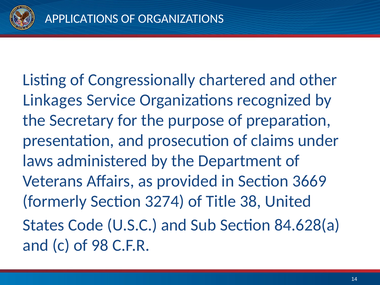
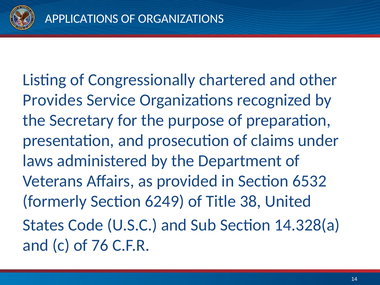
Linkages: Linkages -> Provides (53, 100)
3669: 3669 -> 6532 (309, 181)
3274: 3274 -> 6249 (165, 201)
84.628(a: 84.628(a -> 14.328(a (307, 225)
98: 98 -> 76 (100, 245)
